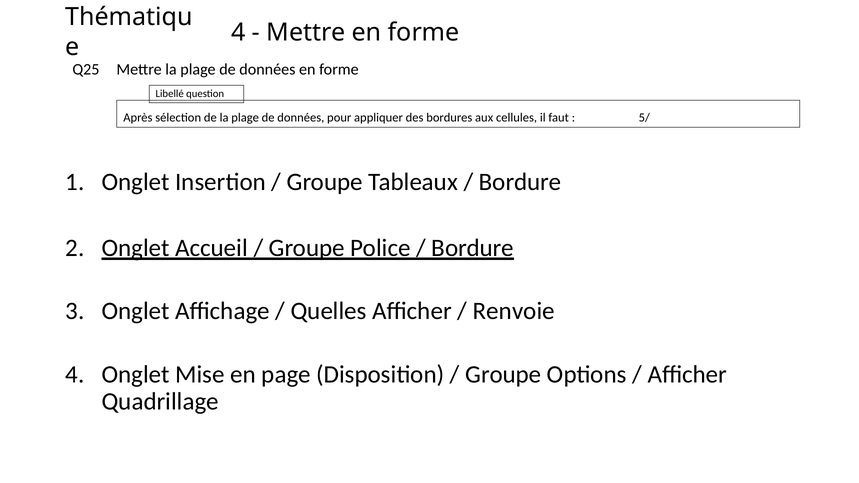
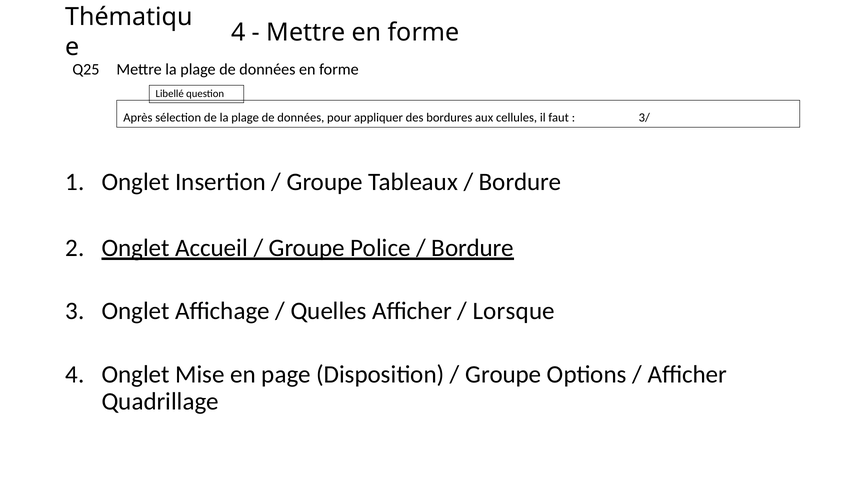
5/: 5/ -> 3/ (644, 117)
Renvoie: Renvoie -> Lorsque (514, 311)
